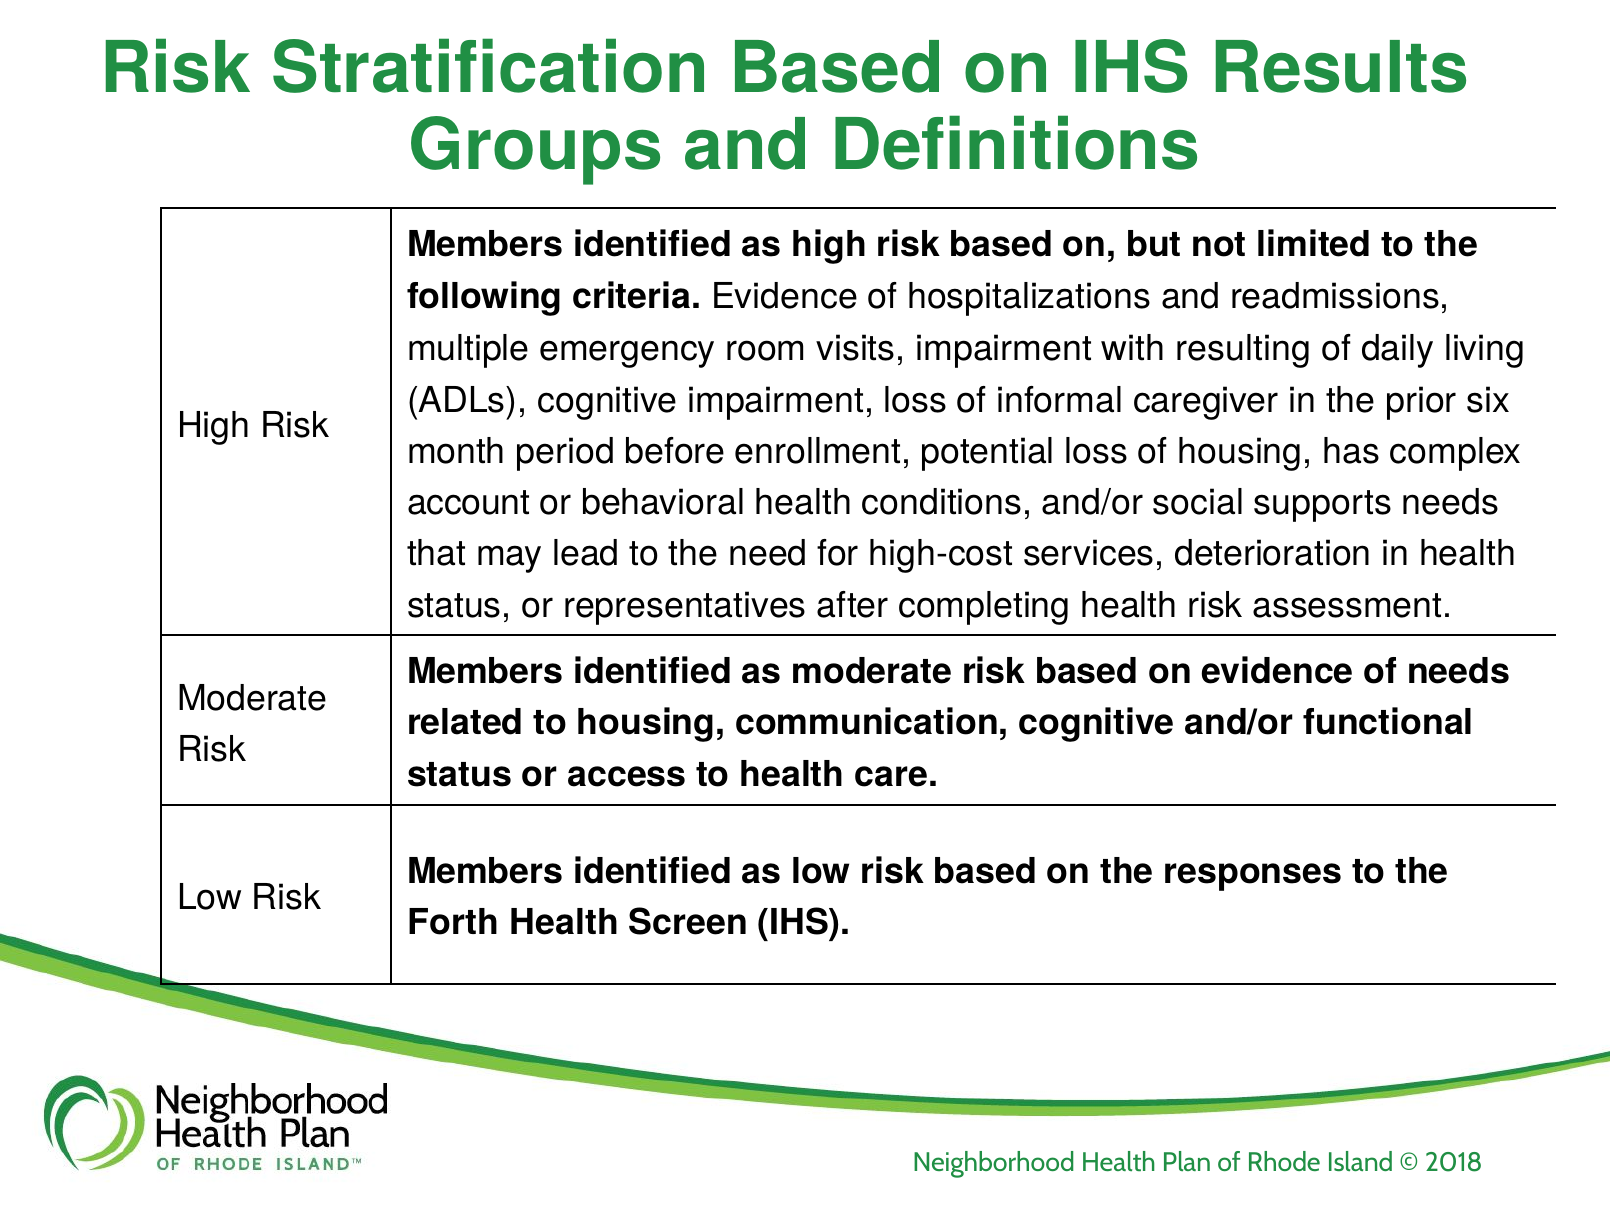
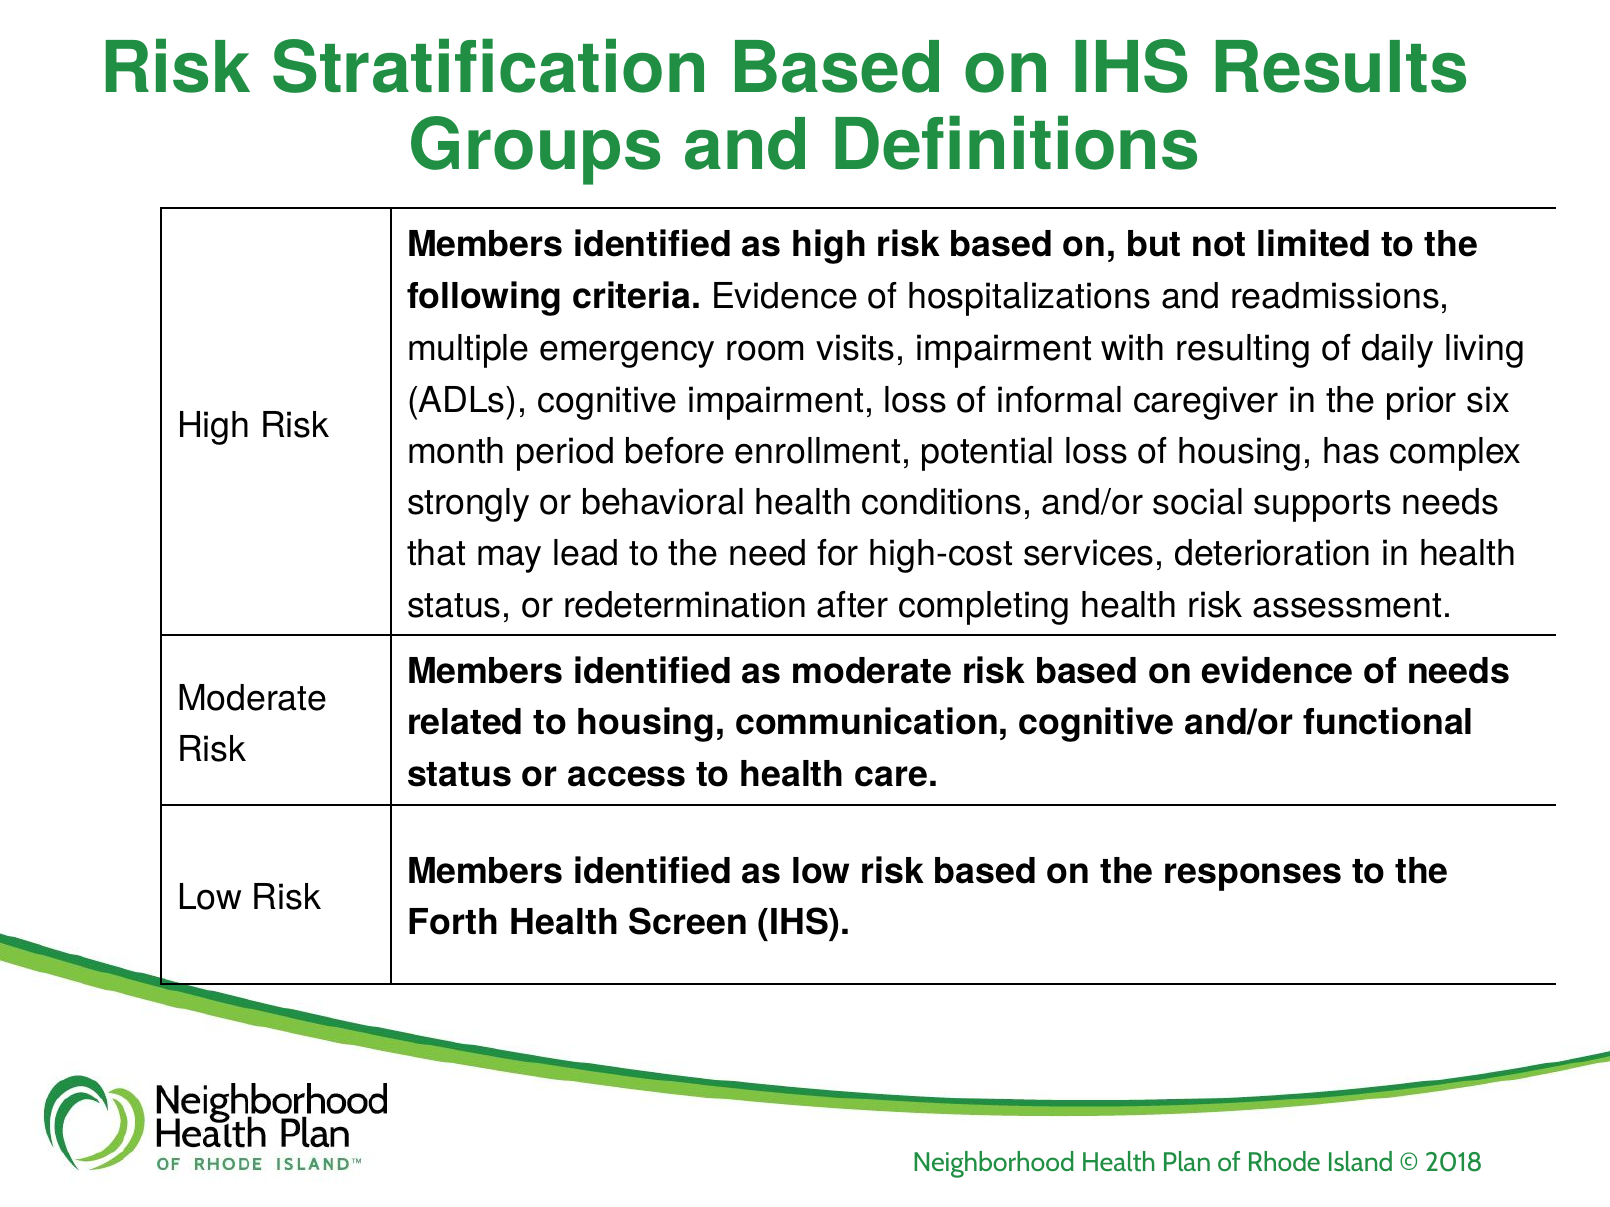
account: account -> strongly (469, 503)
representatives: representatives -> redetermination (685, 606)
